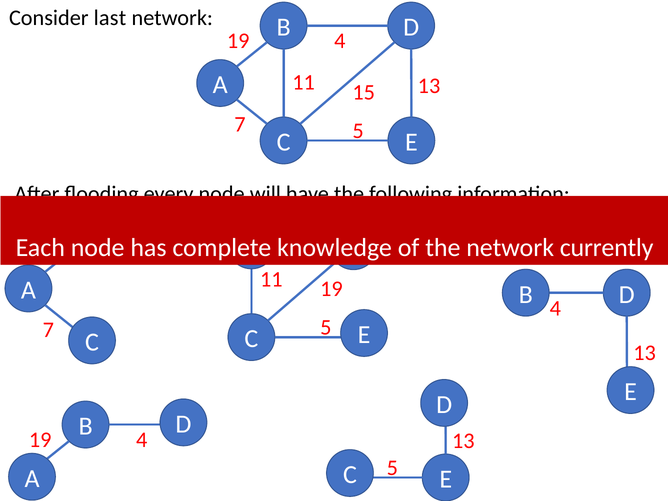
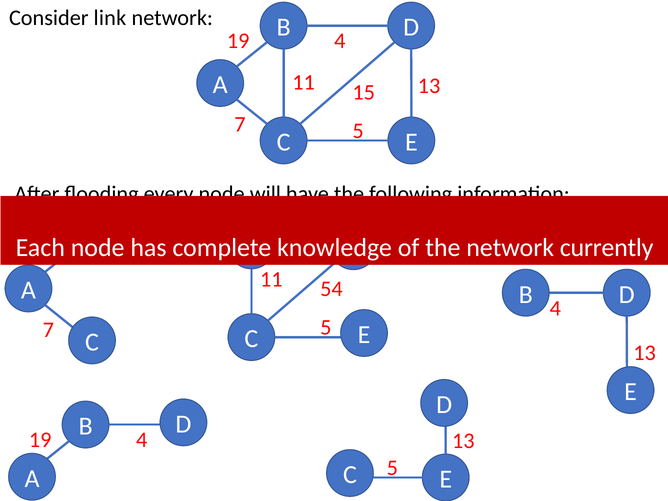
last: last -> link (110, 18)
11 19: 19 -> 54 (331, 289)
